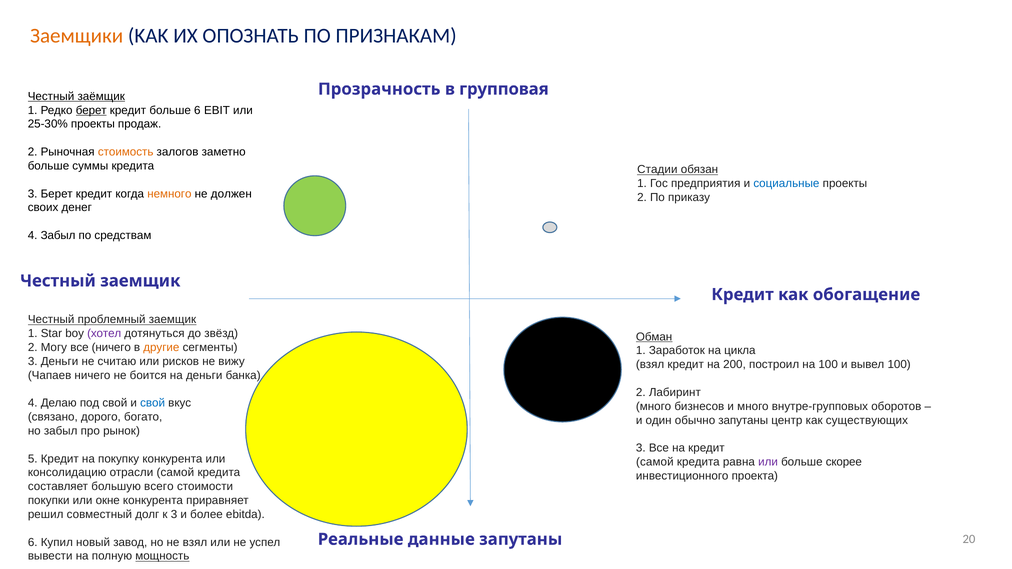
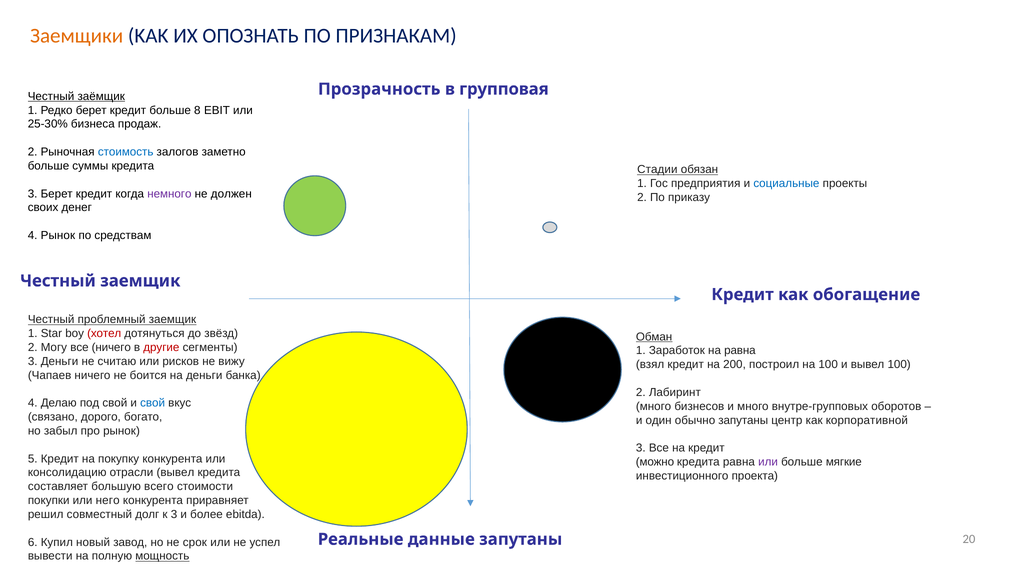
берет underline: present -> none (91, 110)
больше 6: 6 -> 8 (197, 110)
25-30% проекты: проекты -> бизнеса (93, 124)
стоимость colour: orange -> blue (126, 152)
немного colour: orange -> purple (169, 194)
4 Забыл: Забыл -> Рынок (58, 236)
хотел colour: purple -> red (104, 334)
другие colour: orange -> red (161, 347)
на цикла: цикла -> равна (740, 351)
существующих: существующих -> корпоративной (867, 420)
самой: самой -> можно (655, 462)
скорее: скорее -> мягкие (844, 462)
отрасли самой: самой -> вывел (175, 473)
окне: окне -> него (108, 501)
не взял: взял -> срок (195, 542)
